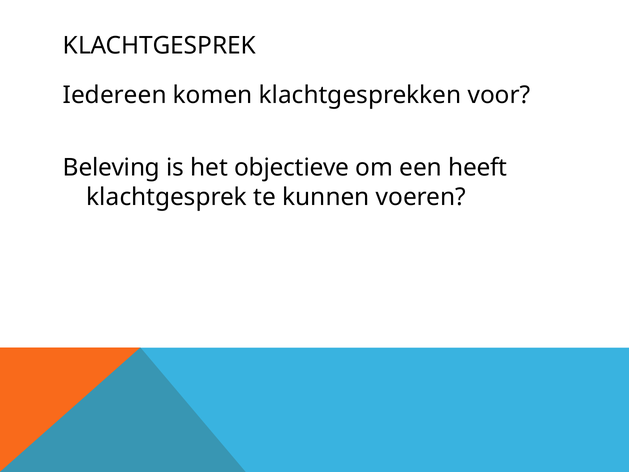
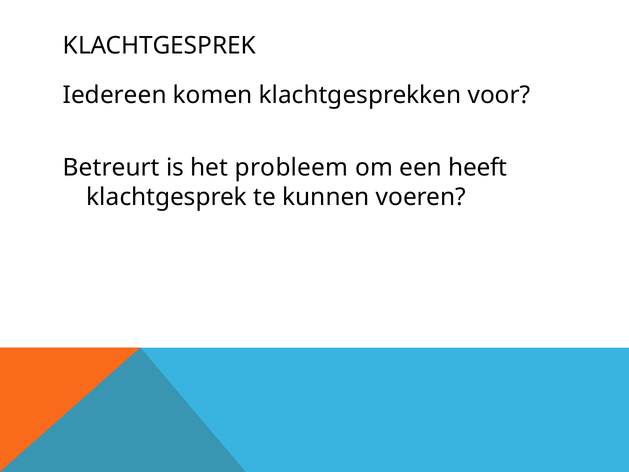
Beleving: Beleving -> Betreurt (111, 168)
objectieve: objectieve -> probleem (292, 168)
